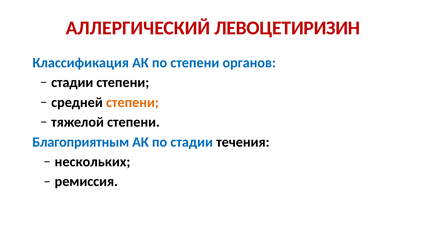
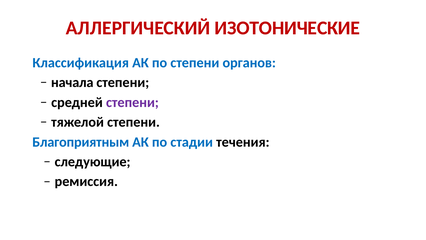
ЛЕВОЦЕТИРИЗИН: ЛЕВОЦЕТИРИЗИН -> ИЗОТОНИЧЕСКИЕ (287, 28)
стадии: стадии -> начала (72, 82)
степени colour: orange -> purple (132, 102)
нескольких: нескольких -> следующие (93, 162)
